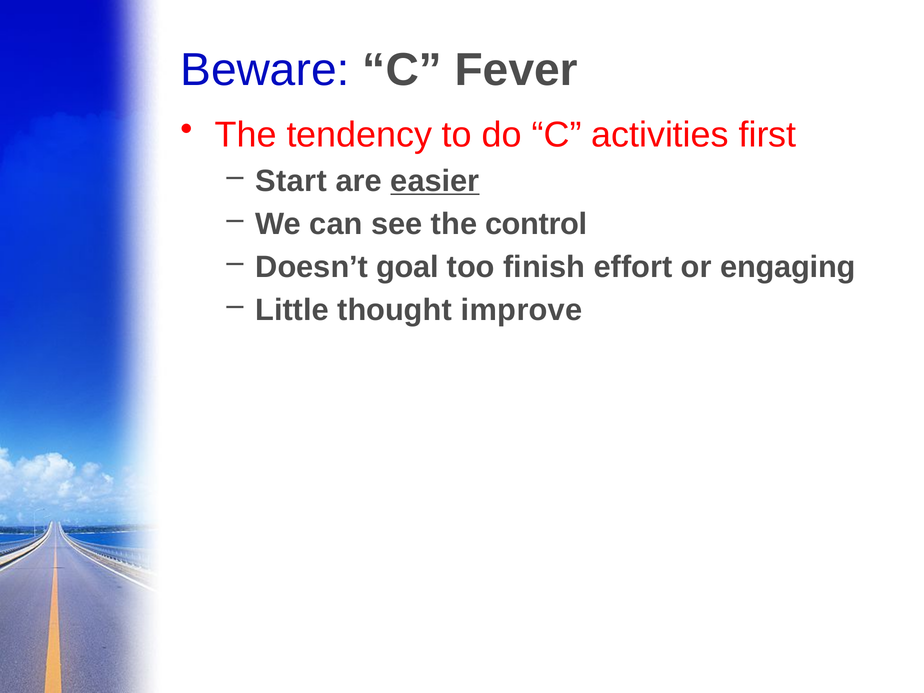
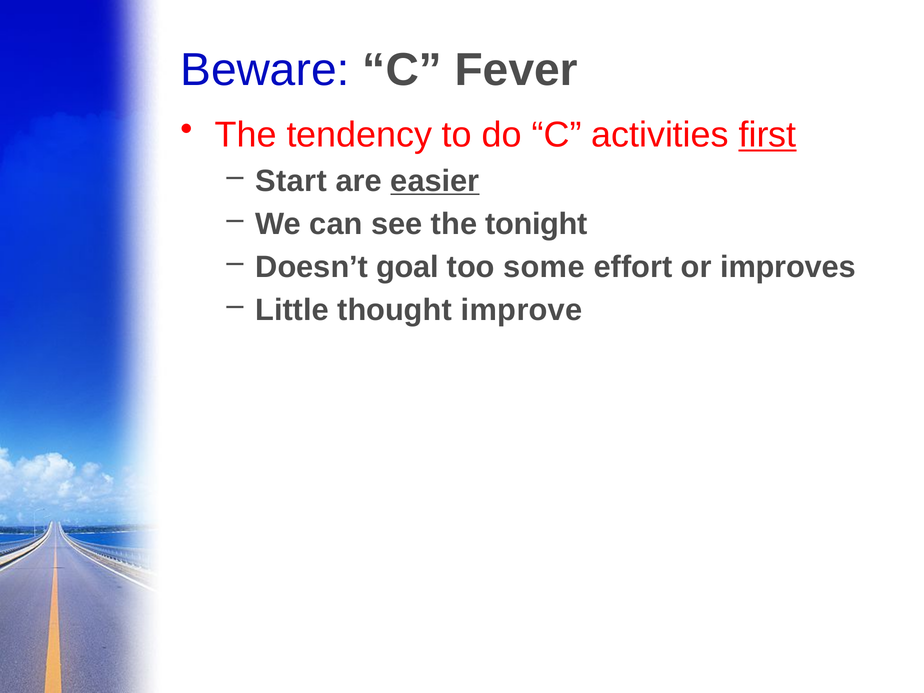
first underline: none -> present (768, 135)
control: control -> tonight (536, 224)
finish: finish -> some (544, 267)
engaging: engaging -> improves (788, 267)
